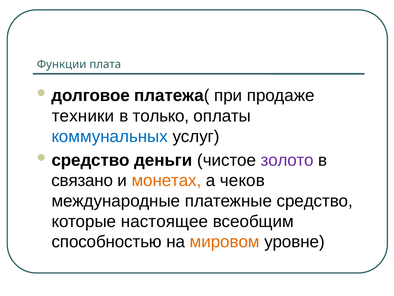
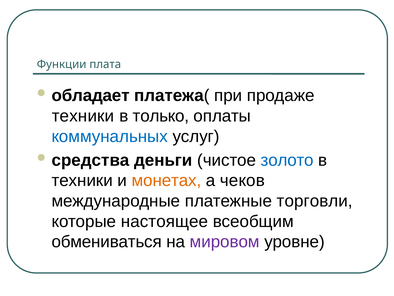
долговое: долговое -> обладает (91, 95)
средство: средство -> средства (90, 160)
золото colour: purple -> blue (287, 160)
связано: связано -> техники (82, 180)
платежные средство: средство -> торговли (315, 201)
способностью: способностью -> обмениваться (107, 241)
мировом colour: orange -> purple (225, 241)
